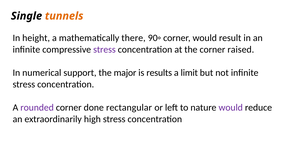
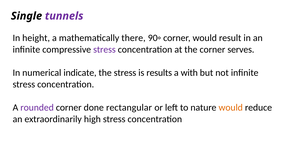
tunnels colour: orange -> purple (64, 16)
raised: raised -> serves (241, 49)
support: support -> indicate (80, 73)
the major: major -> stress (125, 73)
limit: limit -> with (189, 73)
would colour: purple -> orange (231, 107)
